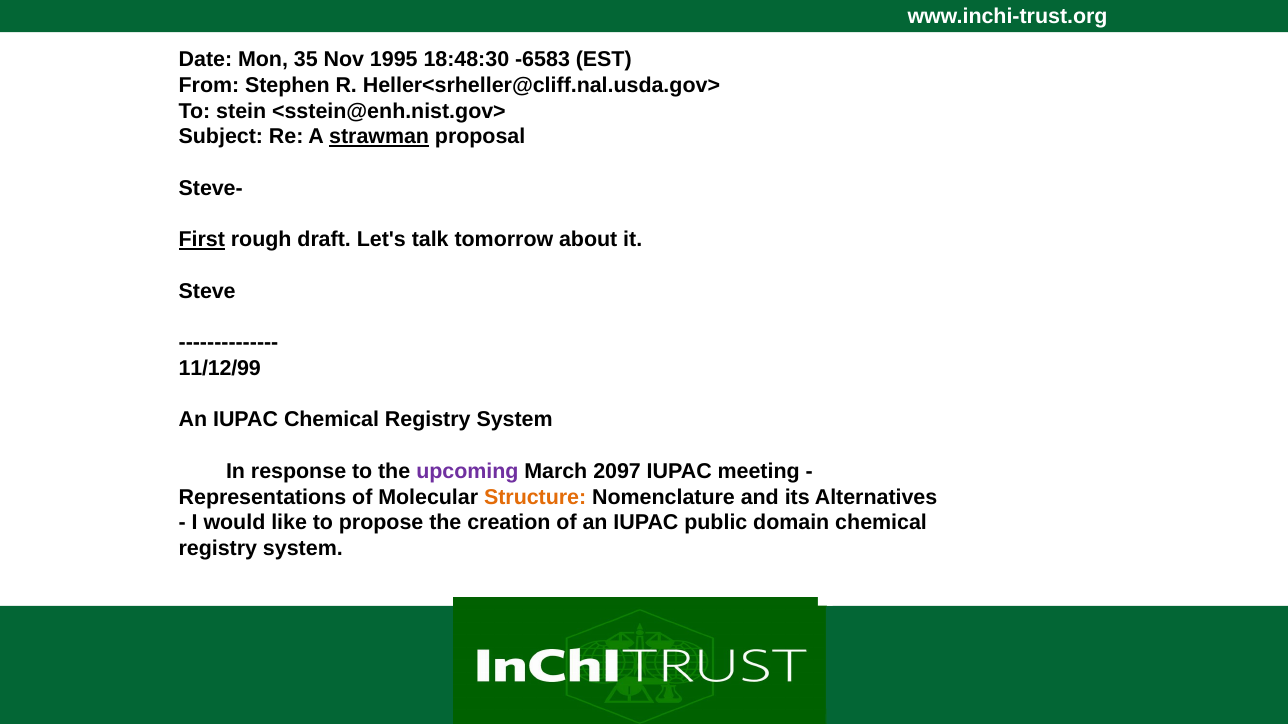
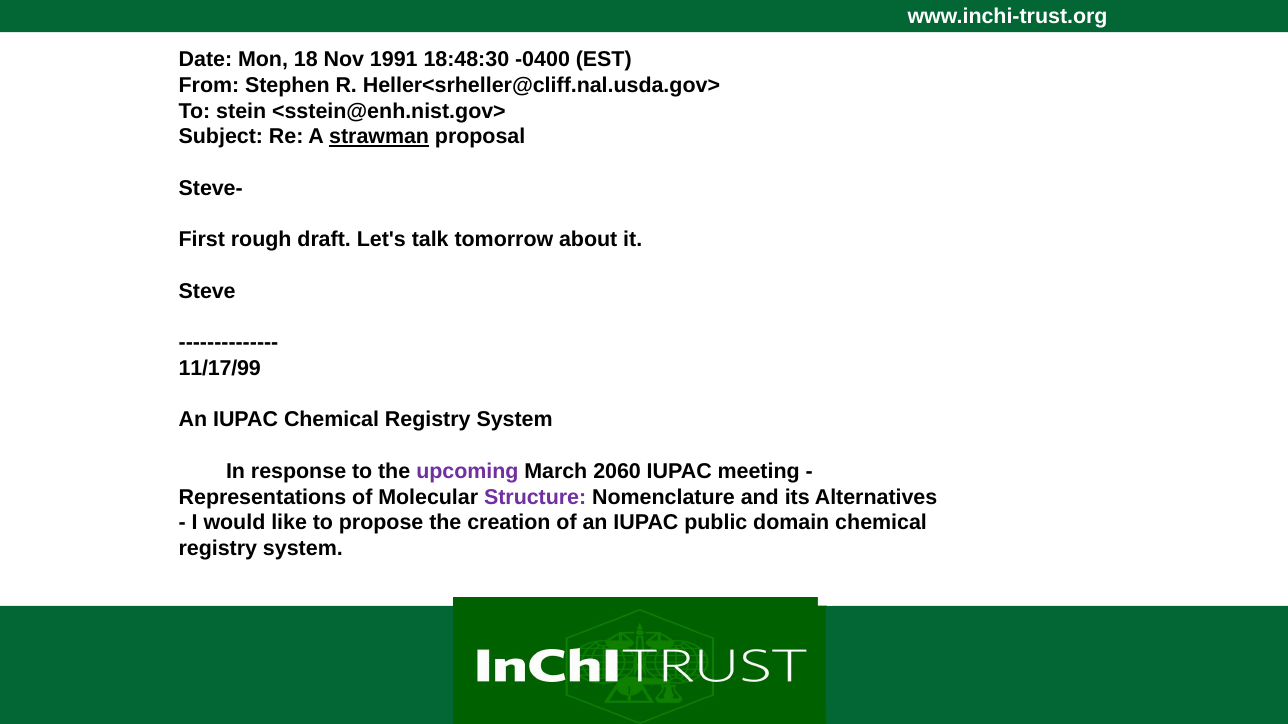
35: 35 -> 18 (306, 60)
1995: 1995 -> 1991 (394, 60)
-6583: -6583 -> -0400 (543, 60)
First underline: present -> none (202, 240)
11/12/99: 11/12/99 -> 11/17/99 (220, 369)
2097: 2097 -> 2060 (617, 472)
Structure colour: orange -> purple (535, 497)
